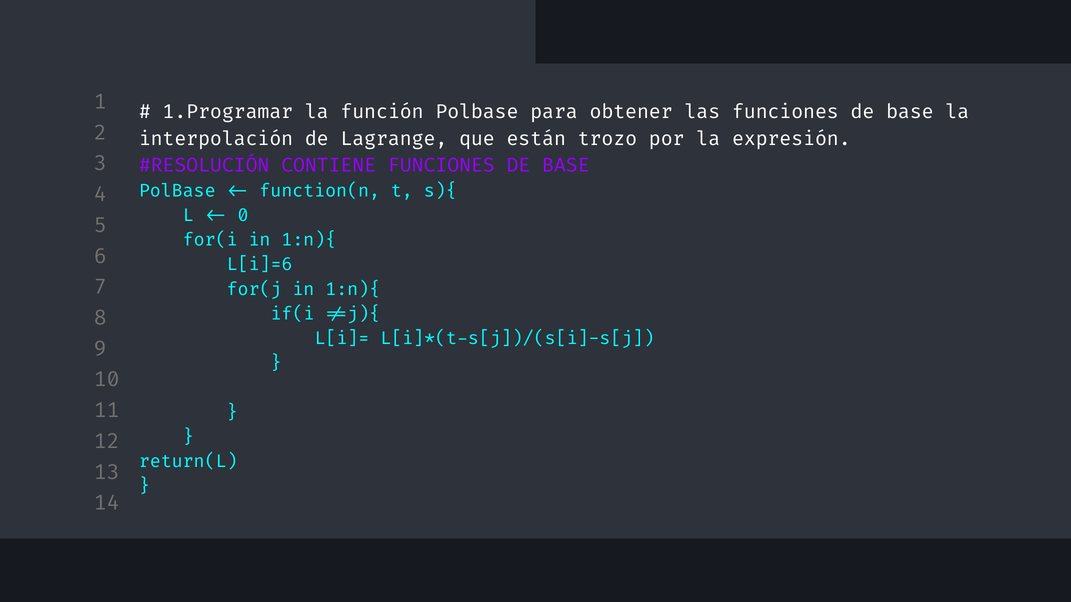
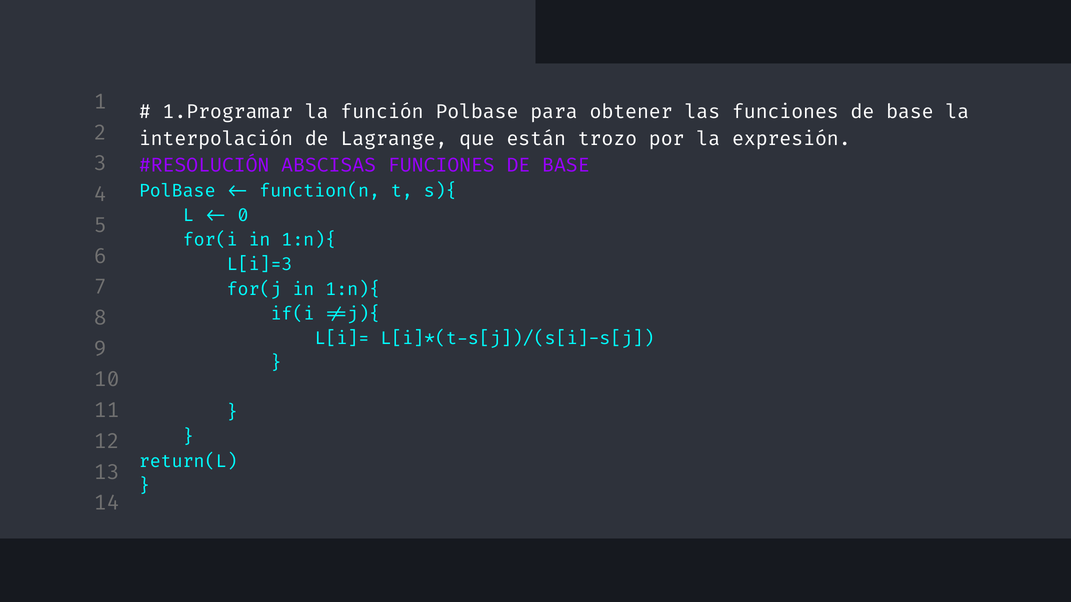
CONTIENE: CONTIENE -> ABSCISAS (329, 165)
L[i]=6: L[i]=6 -> L[i]=3 (260, 265)
